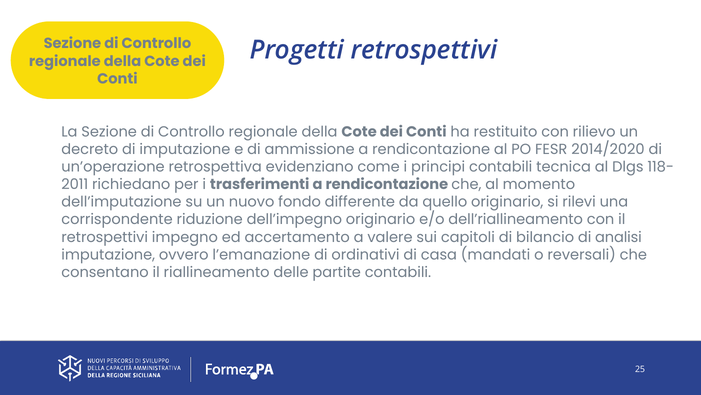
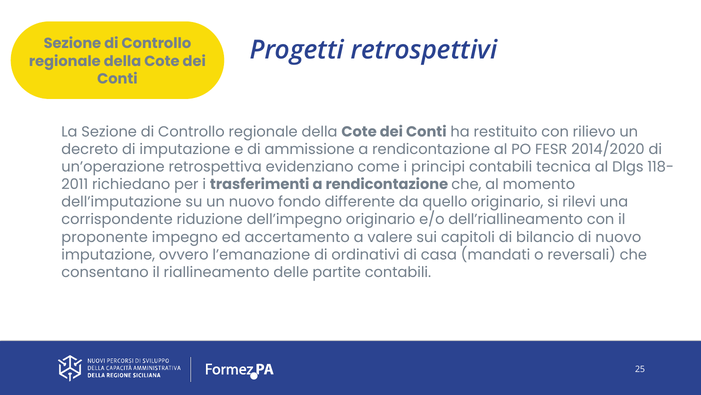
retrospettivi: retrospettivi -> proponente (105, 237)
di analisi: analisi -> nuovo (618, 237)
